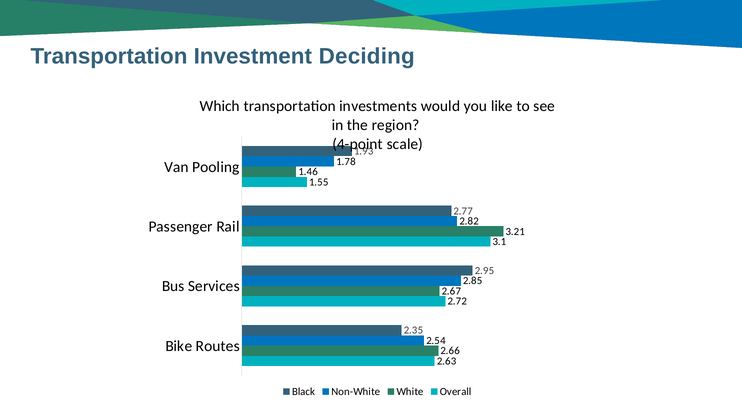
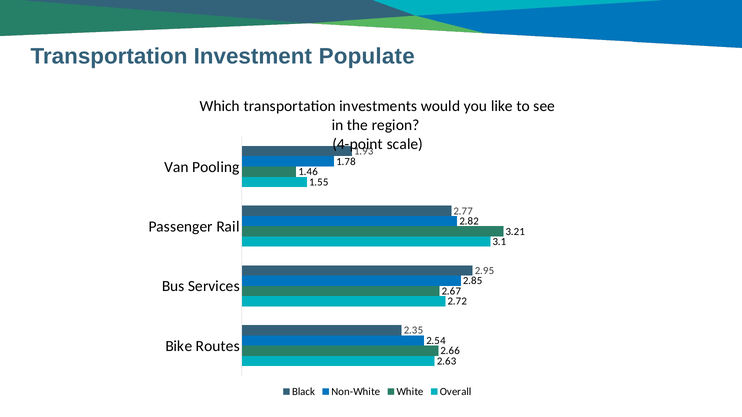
Deciding: Deciding -> Populate (367, 56)
